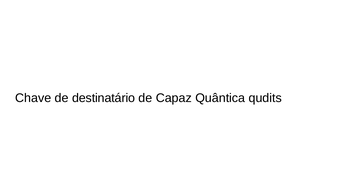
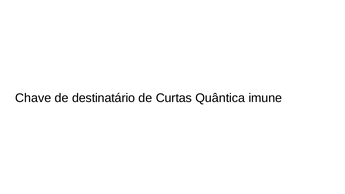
Capaz: Capaz -> Curtas (174, 98)
qudits: qudits -> imune (265, 98)
